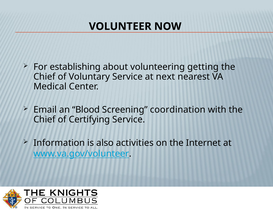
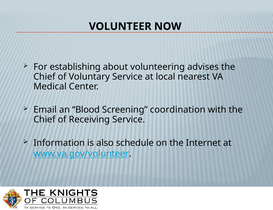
getting: getting -> advises (203, 67)
next: next -> local (165, 77)
Certifying: Certifying -> Receiving (89, 120)
activities: activities -> schedule (135, 143)
